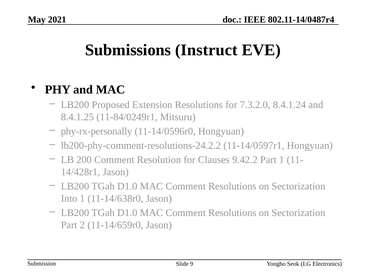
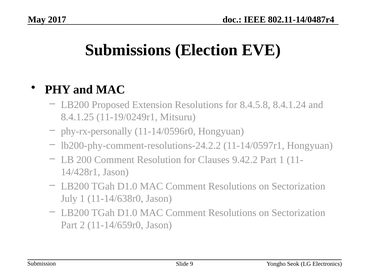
2021: 2021 -> 2017 (57, 20)
Instruct: Instruct -> Election (206, 50)
7.3.2.0: 7.3.2.0 -> 8.4.5.8 (255, 105)
11-84/0249r1: 11-84/0249r1 -> 11-19/0249r1 (127, 117)
Into: Into -> July (69, 198)
